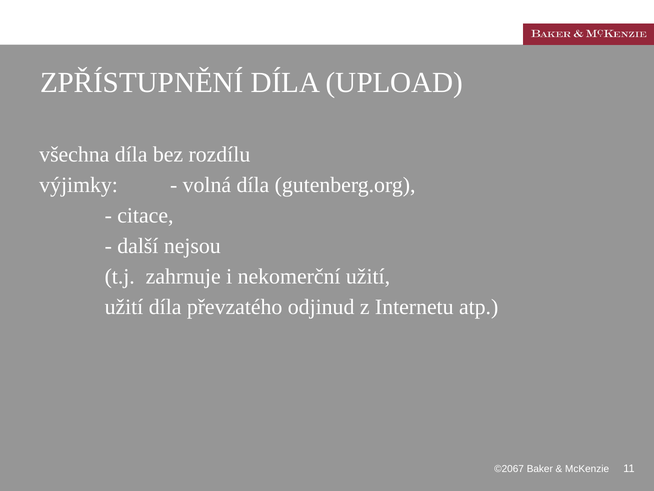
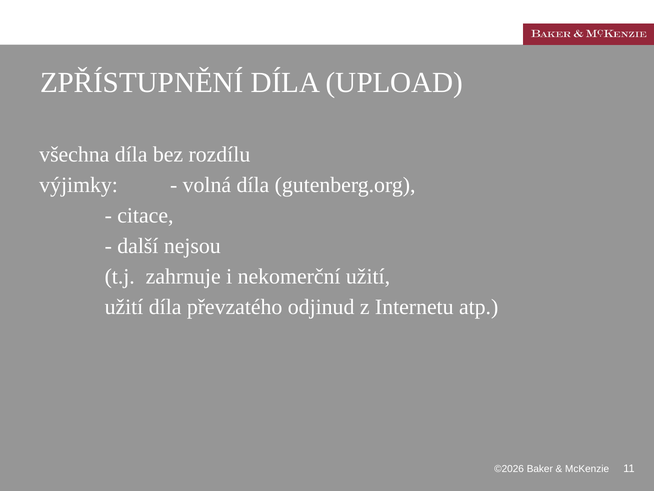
©2067: ©2067 -> ©2026 (509, 469)
